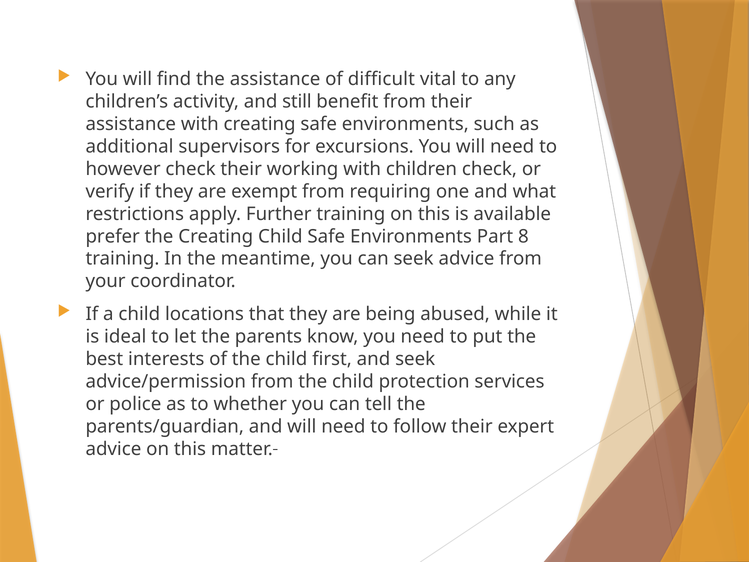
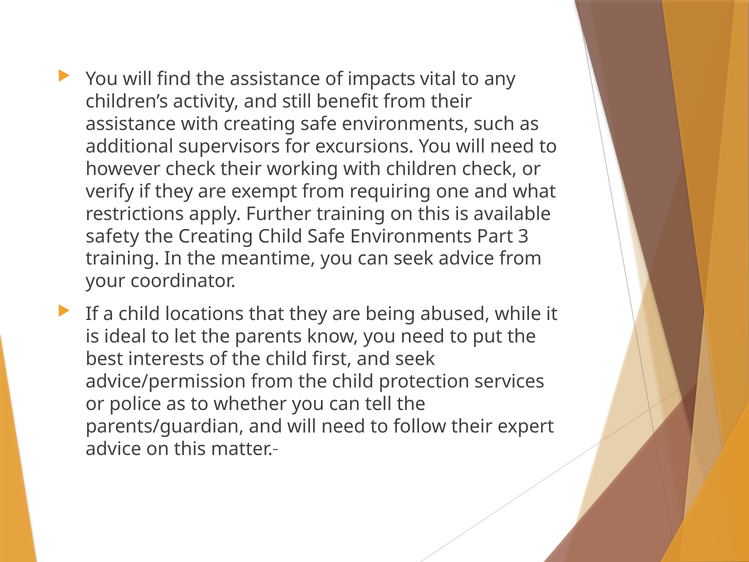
difficult: difficult -> impacts (382, 79)
prefer: prefer -> safety (113, 236)
8: 8 -> 3 (523, 236)
